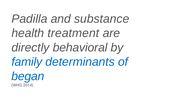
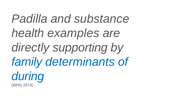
treatment: treatment -> examples (73, 33)
behavioral: behavioral -> supporting (80, 48)
began: began -> during (28, 76)
